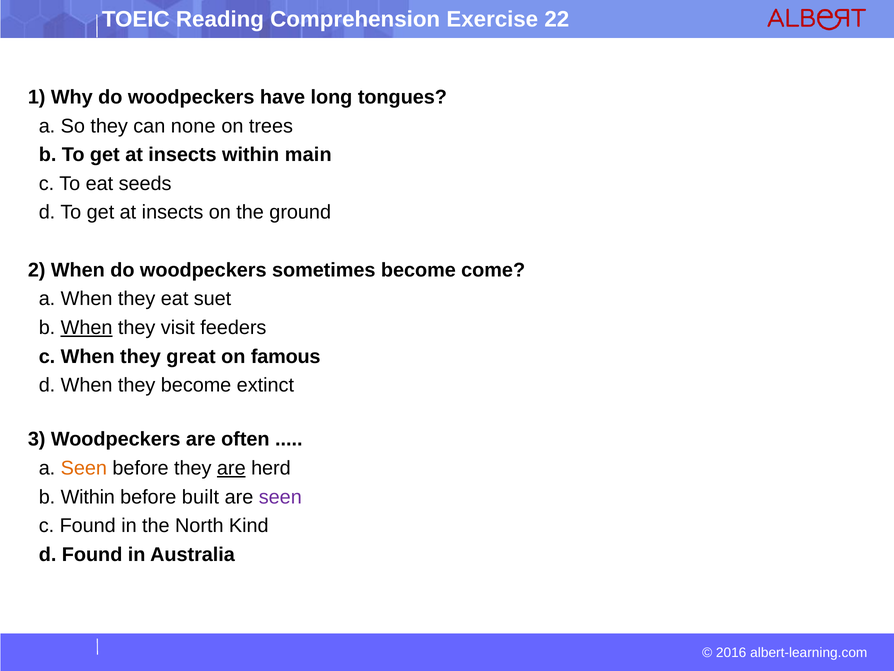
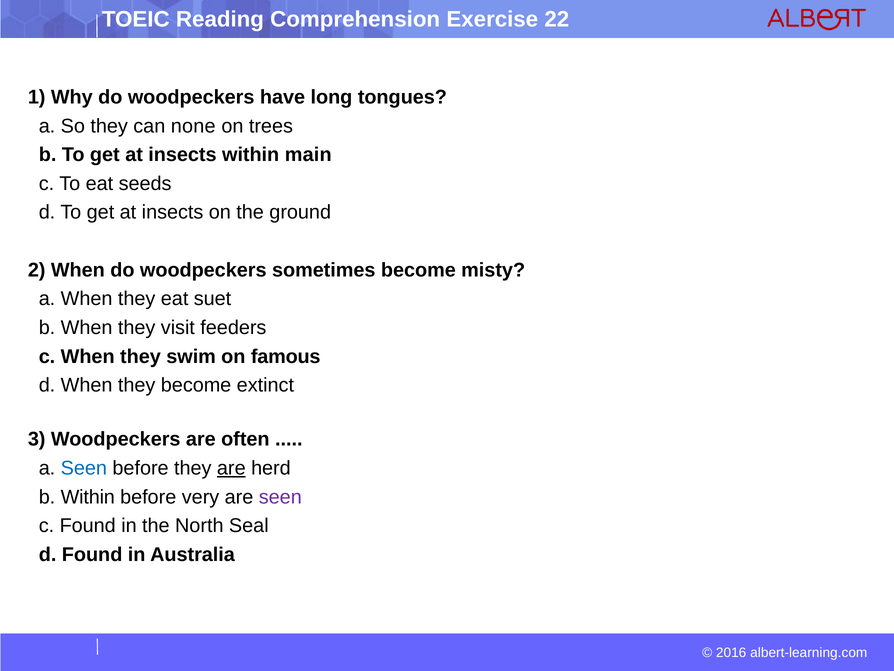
come: come -> misty (493, 270)
When underline: present -> none (87, 327)
great: great -> swim (191, 356)
Seen colour: orange -> blue (84, 468)
built: built -> very (201, 497)
Kind: Kind -> Seal (249, 525)
